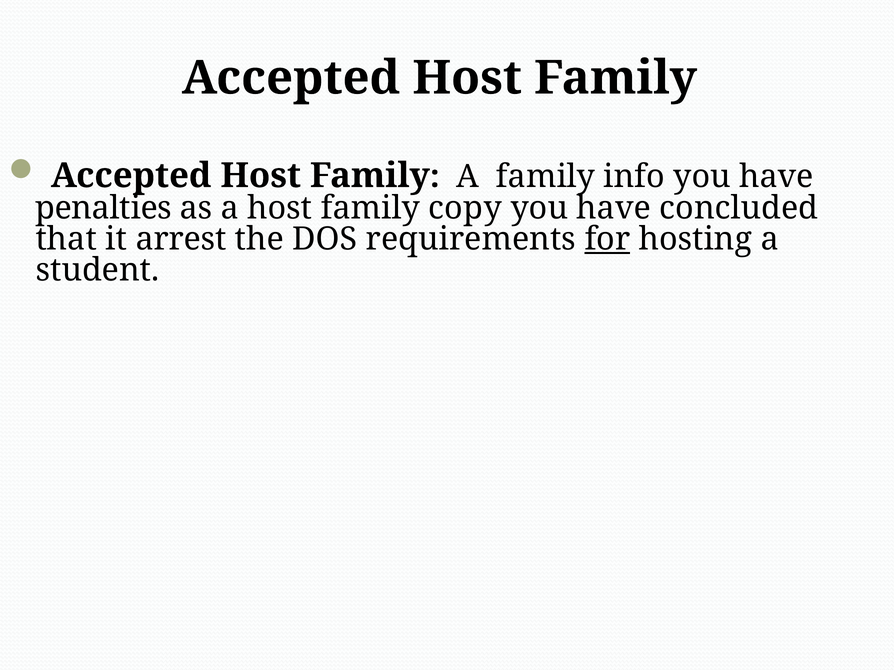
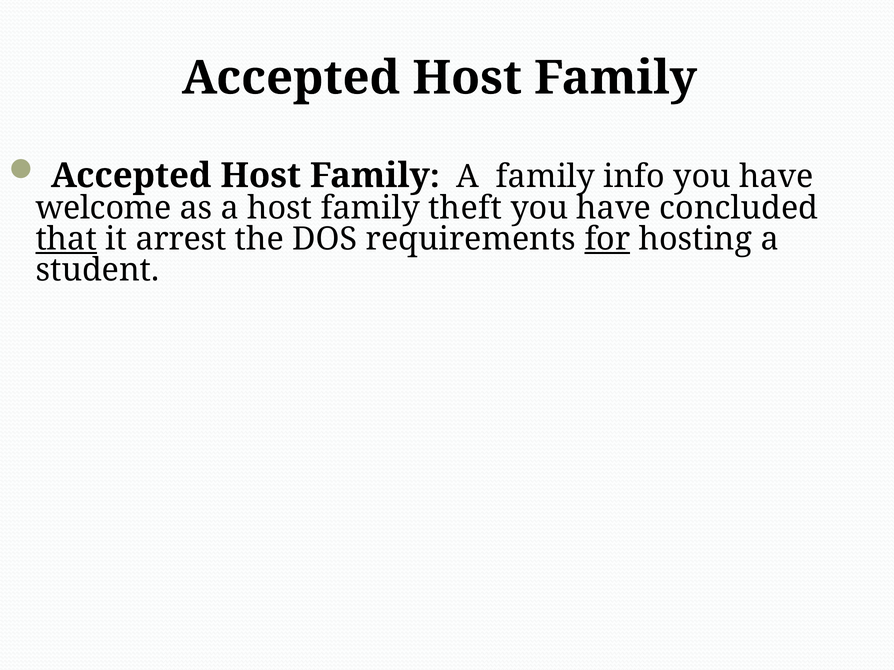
penalties: penalties -> welcome (104, 208)
copy: copy -> theft (465, 208)
that underline: none -> present (66, 239)
